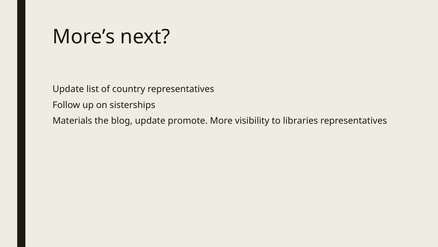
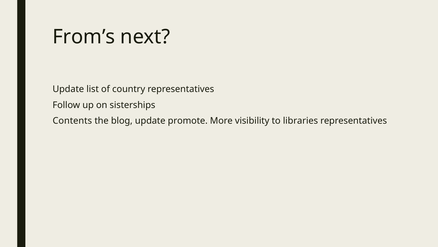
More’s: More’s -> From’s (84, 37)
Materials: Materials -> Contents (72, 121)
